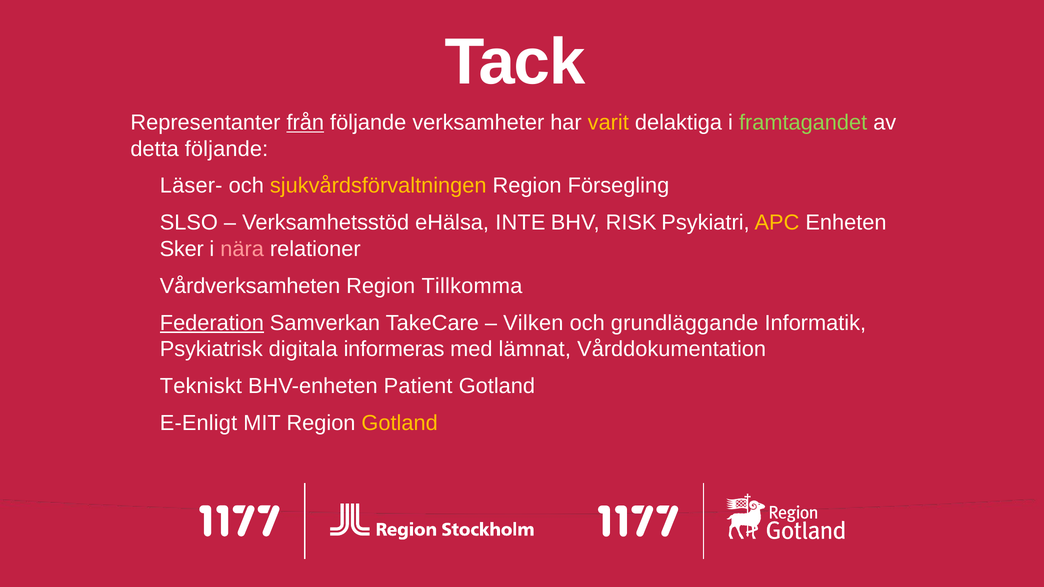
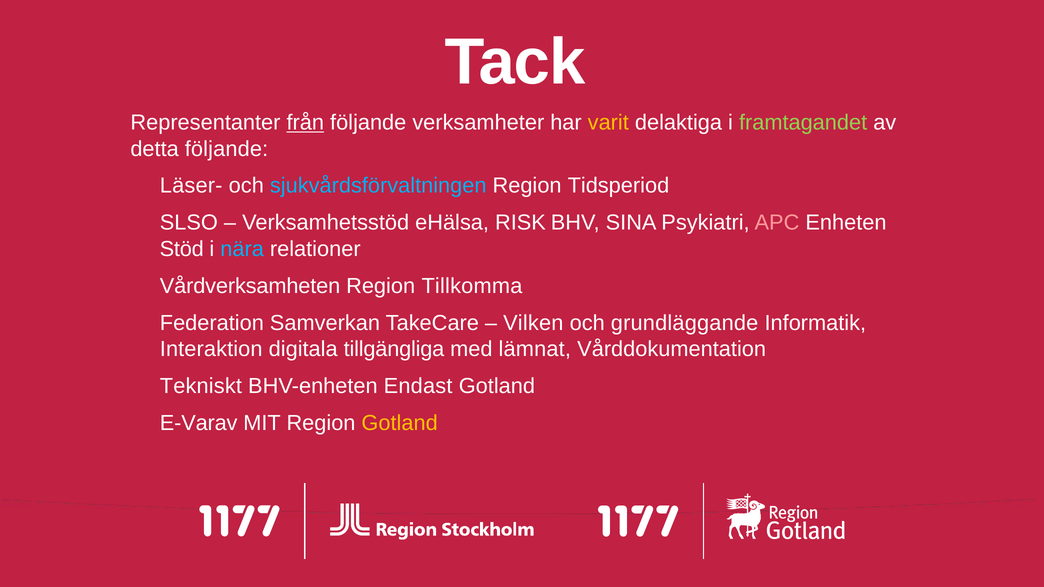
sjukvårdsförvaltningen colour: yellow -> light blue (378, 186)
Försegling: Försegling -> Tidsperiod (618, 186)
INTE: INTE -> RISK (520, 223)
RISK: RISK -> SINA (631, 223)
APC colour: yellow -> pink (777, 223)
Sker: Sker -> Stöd (182, 249)
nära colour: pink -> light blue (242, 249)
Federation underline: present -> none (212, 323)
Psykiatrisk: Psykiatrisk -> Interaktion (211, 349)
informeras: informeras -> tillgängliga (394, 349)
Patient: Patient -> Endast (418, 386)
E-Enligt: E-Enligt -> E-Varav (199, 423)
